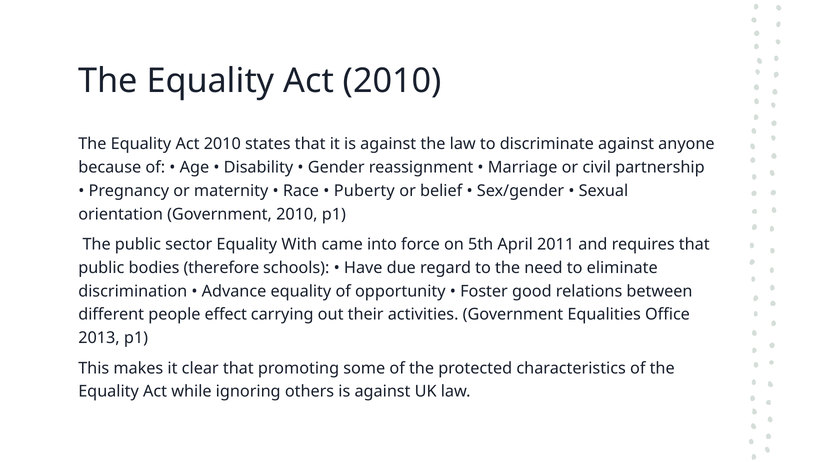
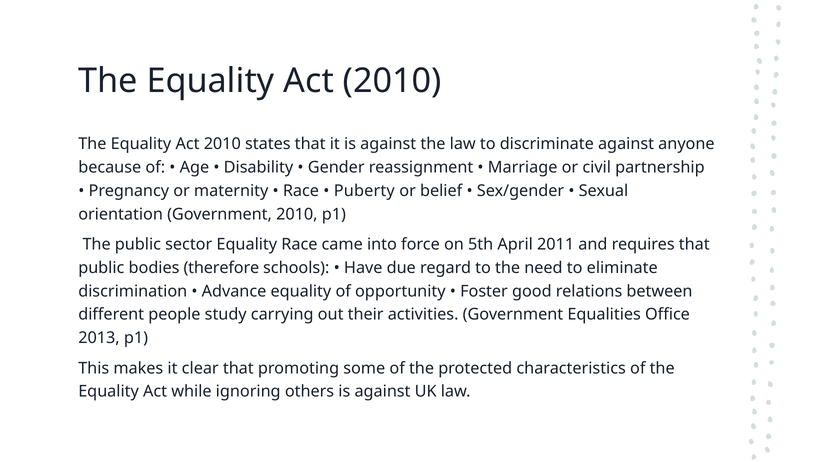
Equality With: With -> Race (299, 245)
effect: effect -> study (226, 315)
